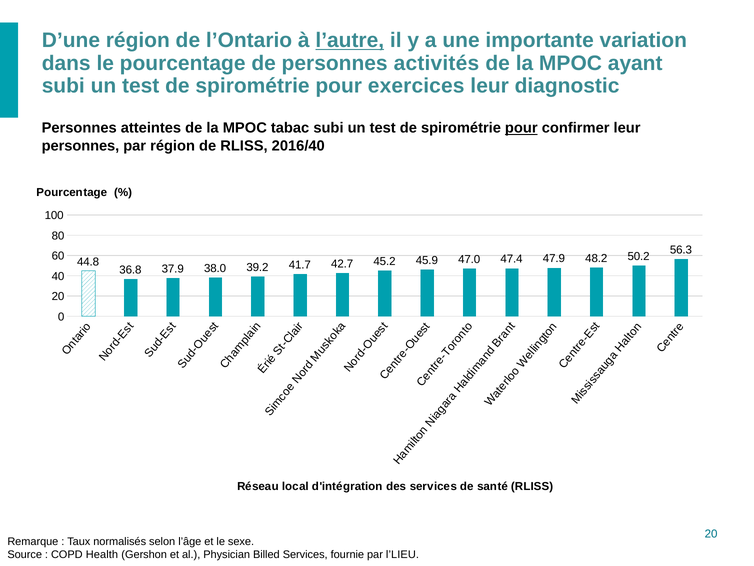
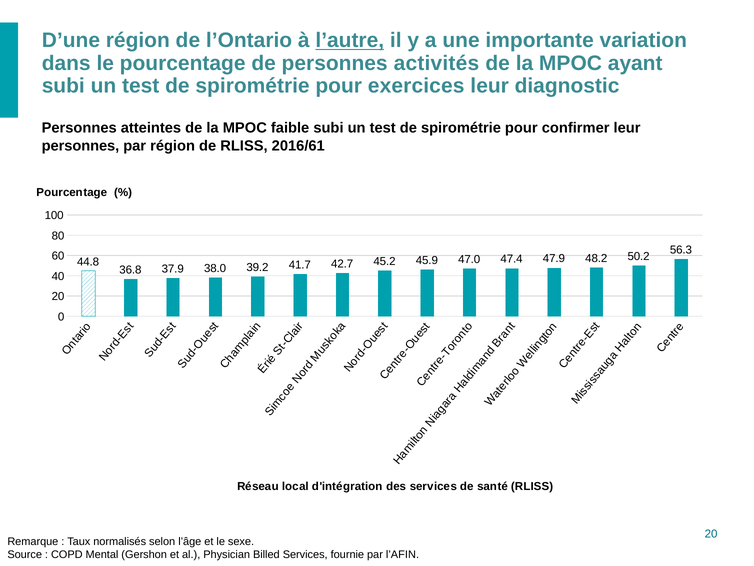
tabac: tabac -> faible (290, 128)
pour underline: present -> none (521, 128)
2016/40: 2016/40 -> 2016/61 (298, 146)
Health: Health -> Mental (102, 554)
l’LIEU: l’LIEU -> l’AFIN (403, 554)
